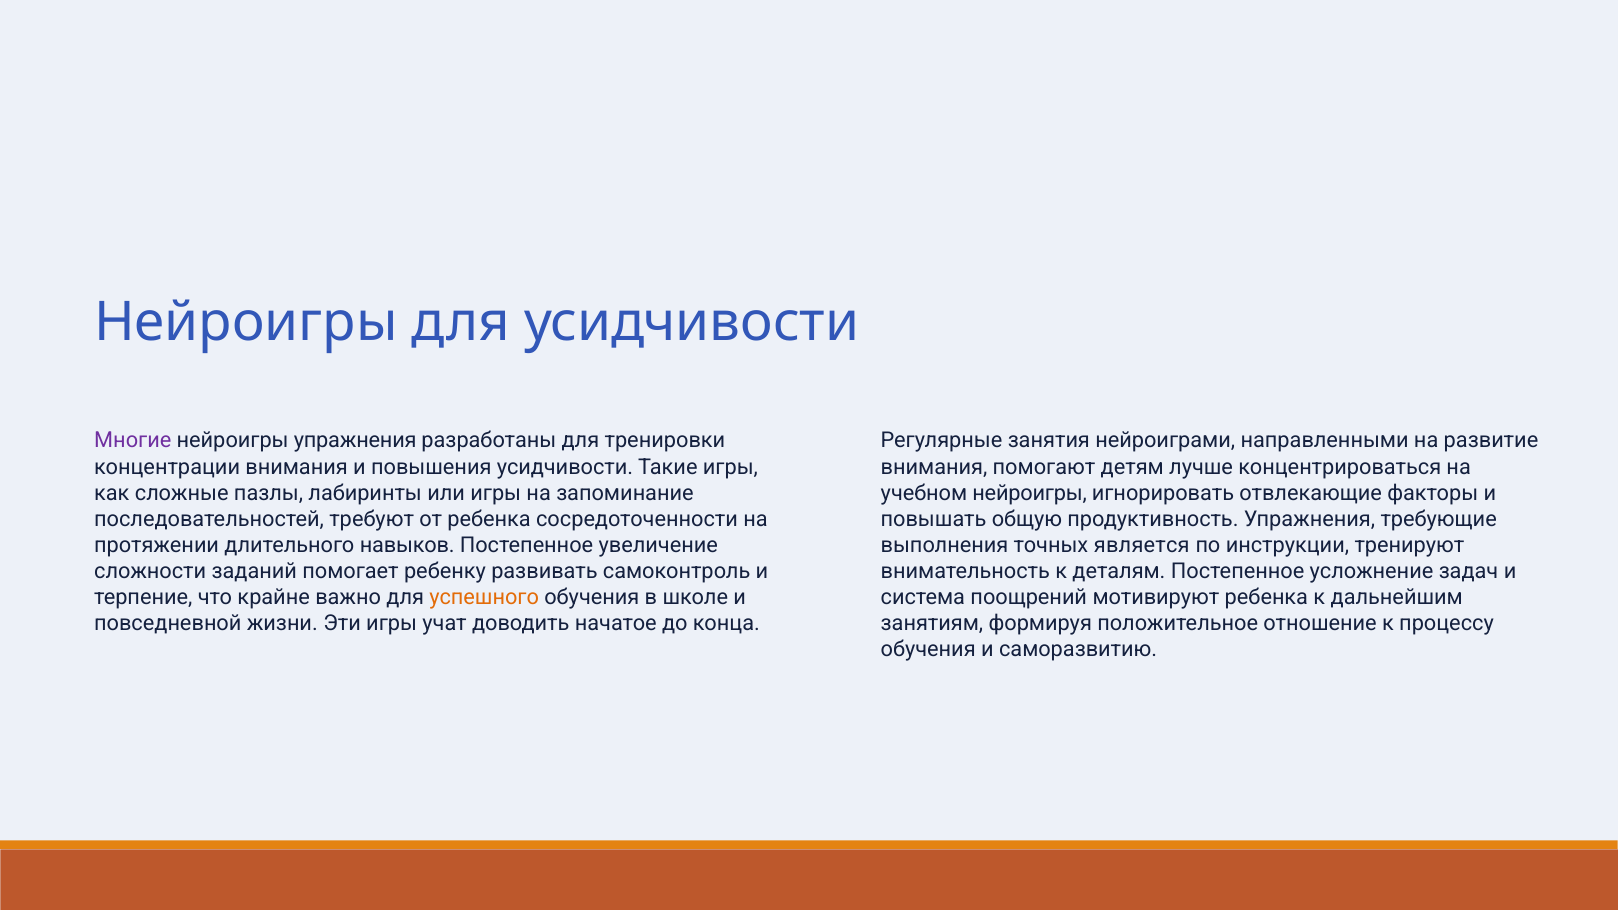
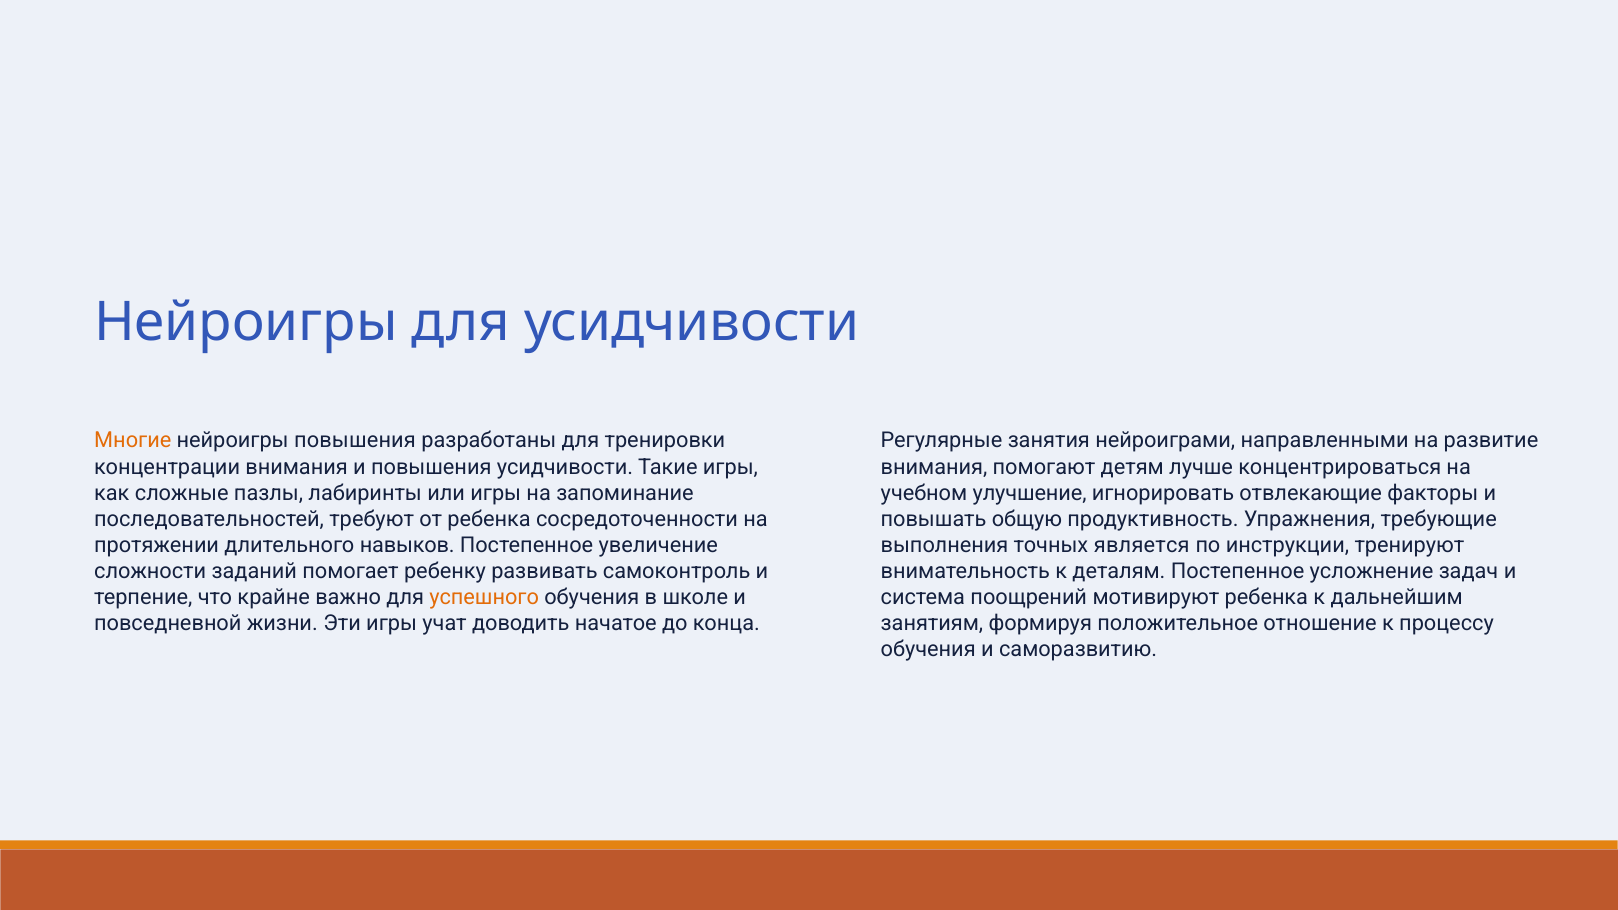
Многие colour: purple -> orange (133, 441)
нейроигры упражнения: упражнения -> повышения (355, 441)
учебном нейроигры: нейроигры -> улучшение (1030, 493)
